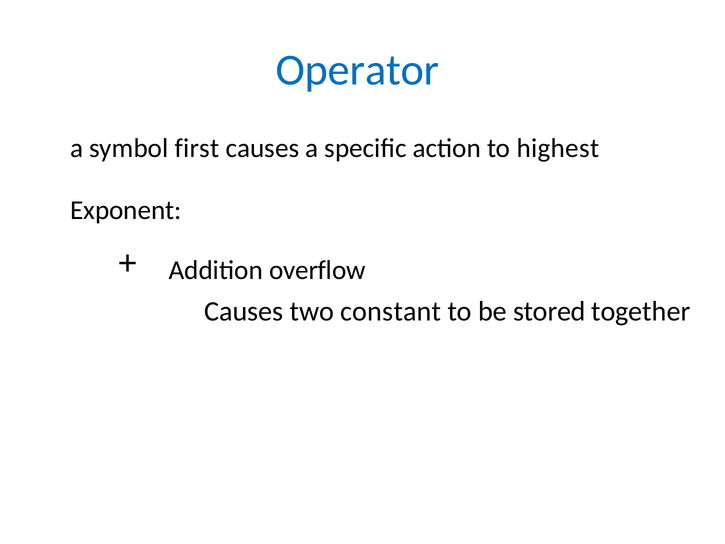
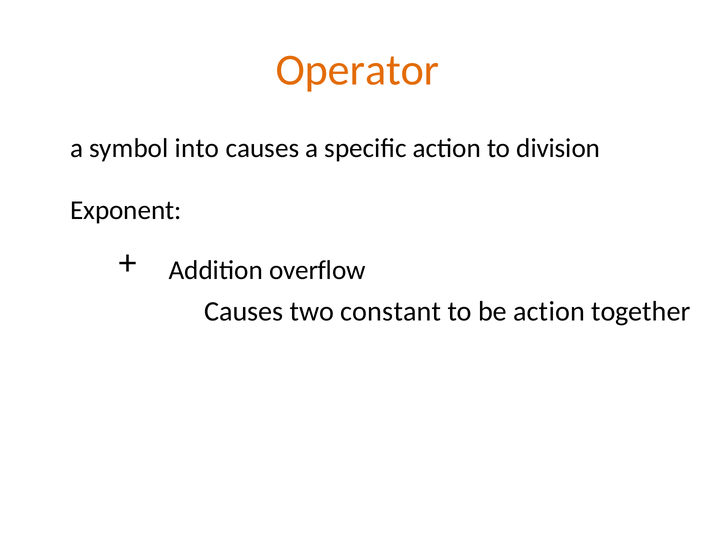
Operator colour: blue -> orange (357, 70)
first: first -> into (197, 148)
highest: highest -> division (558, 148)
be stored: stored -> action (549, 311)
